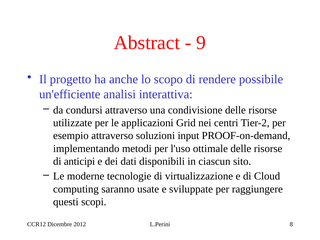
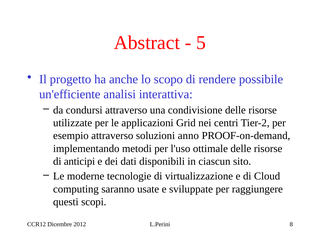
9: 9 -> 5 (201, 43)
input: input -> anno (188, 136)
